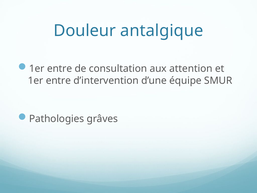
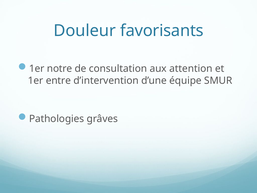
antalgique: antalgique -> favorisants (162, 31)
entre: entre -> notre (60, 69)
